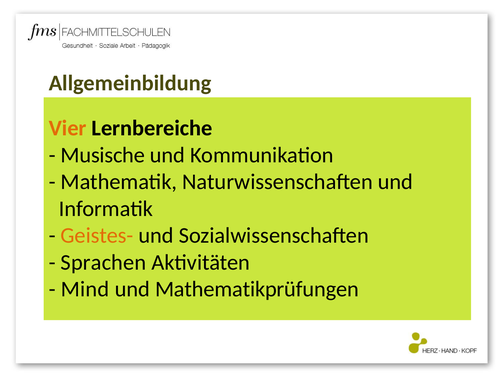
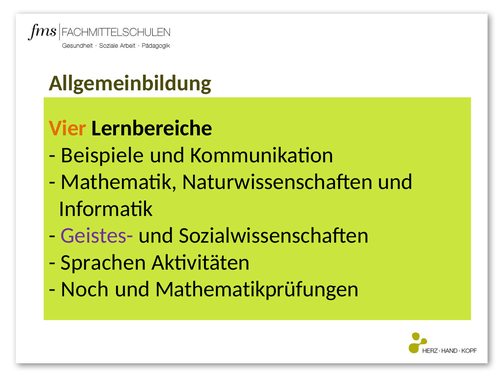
Musische: Musische -> Beispiele (103, 155)
Geistes- colour: orange -> purple (97, 236)
Mind: Mind -> Noch (85, 289)
